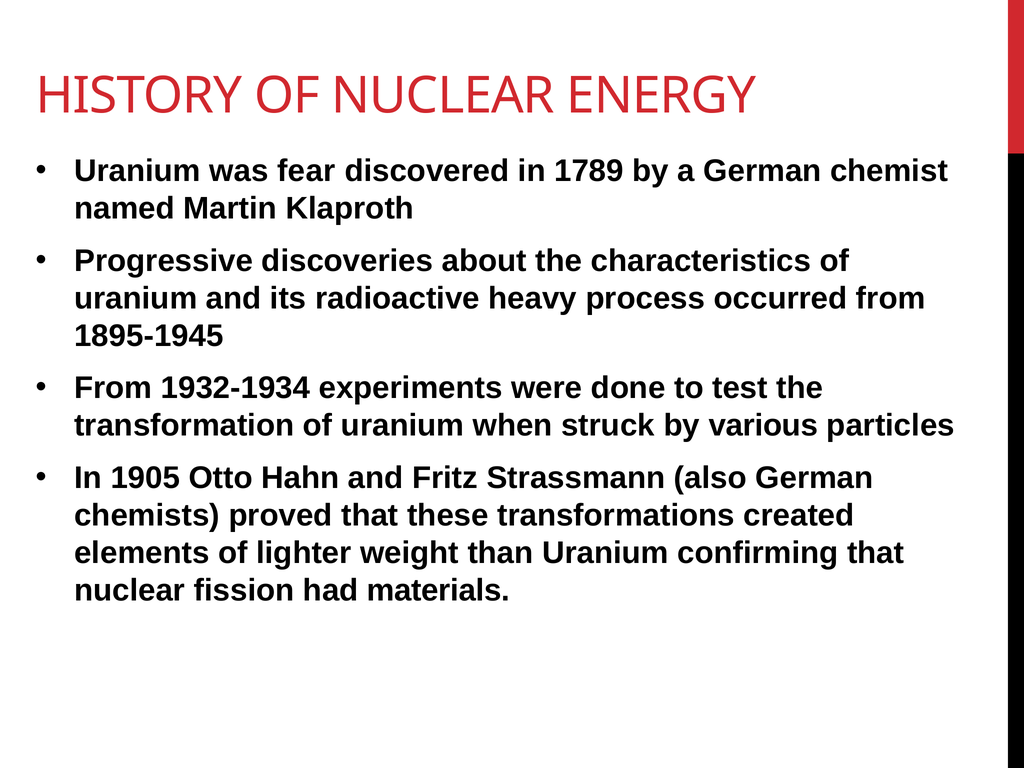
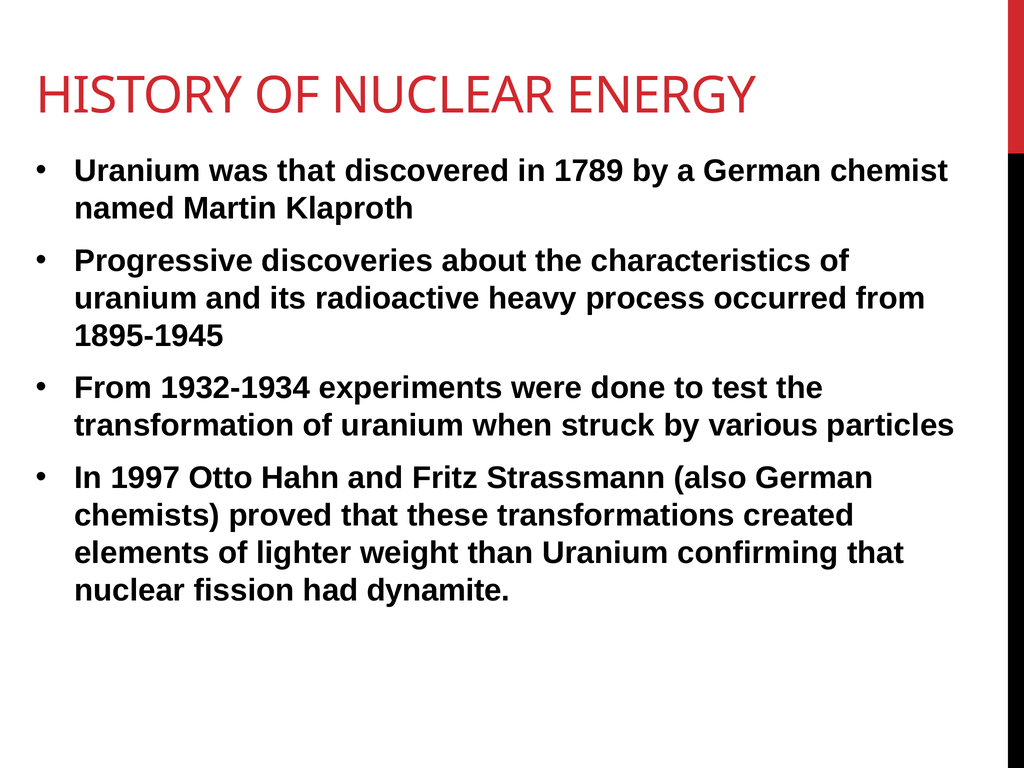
was fear: fear -> that (306, 171)
1905: 1905 -> 1997 (145, 478)
materials: materials -> dynamite (438, 590)
